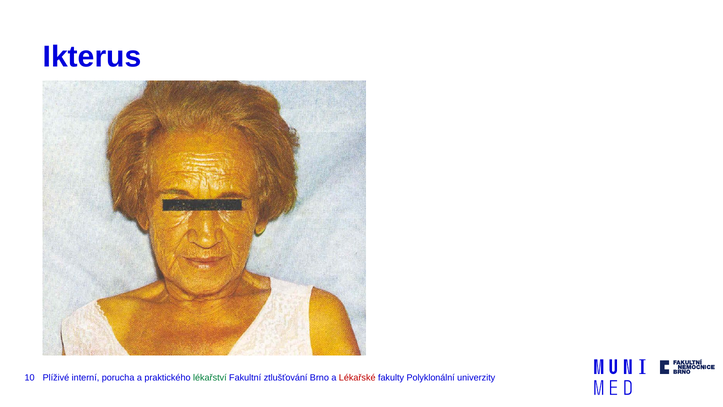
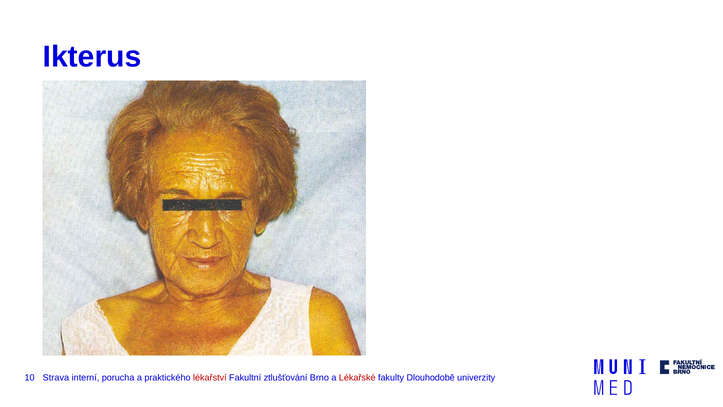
Plíživé: Plíživé -> Strava (56, 377)
lékařství colour: green -> red (210, 377)
Polyklonální: Polyklonální -> Dlouhodobě (431, 377)
